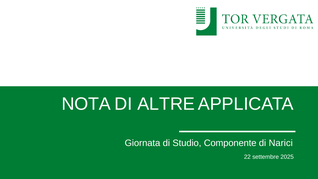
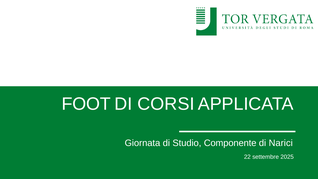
NOTA: NOTA -> FOOT (86, 104)
ALTRE: ALTRE -> CORSI (166, 104)
